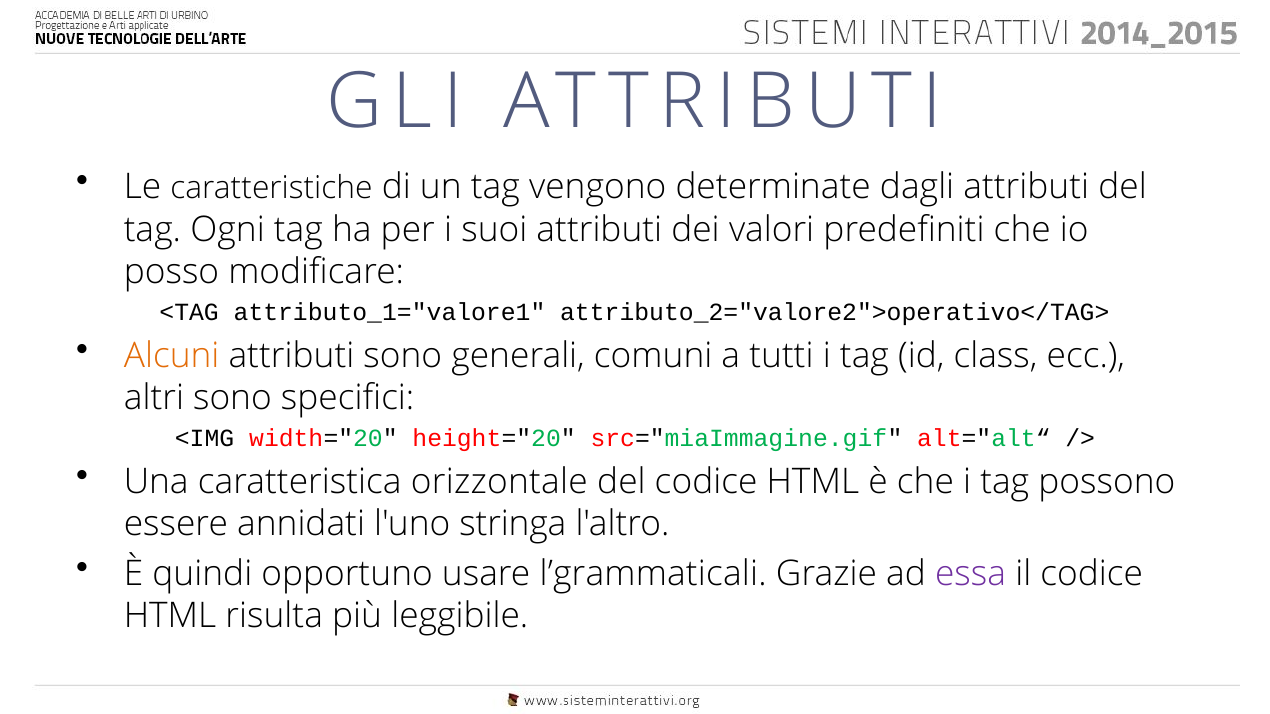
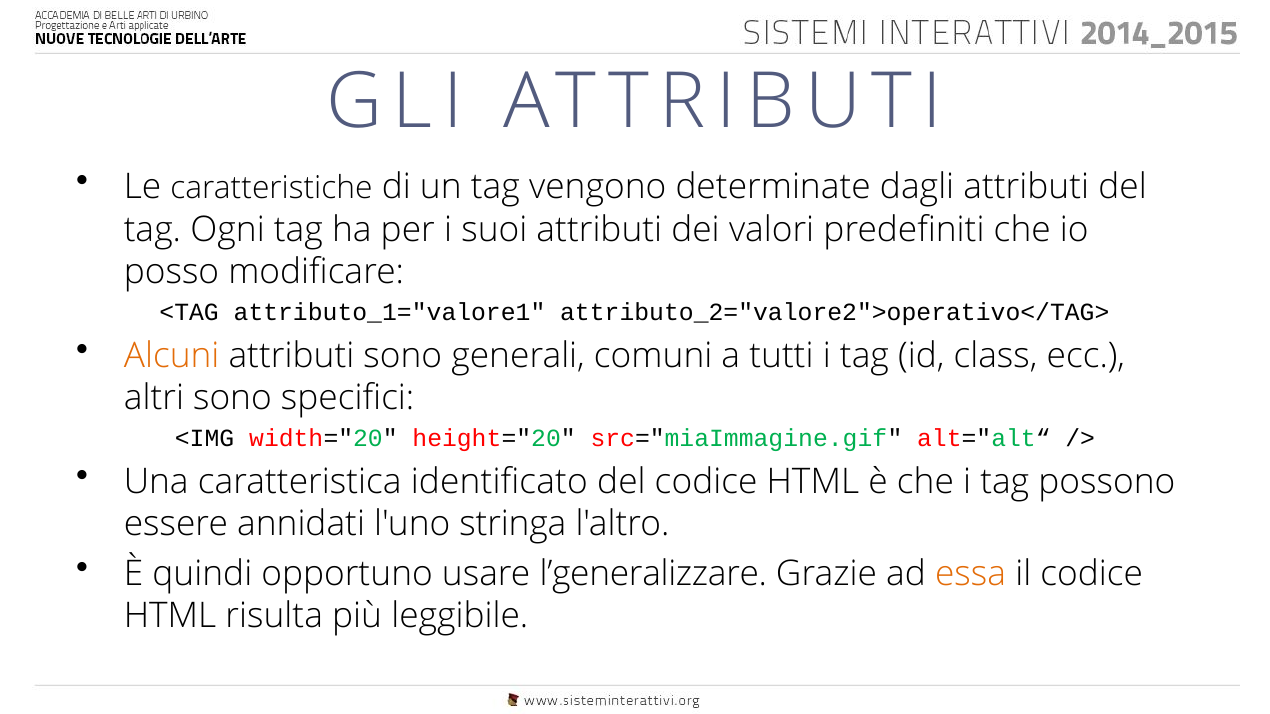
orizzontale: orizzontale -> identificato (499, 482)
l’grammaticali: l’grammaticali -> l’generalizzare (653, 574)
essa colour: purple -> orange (971, 574)
